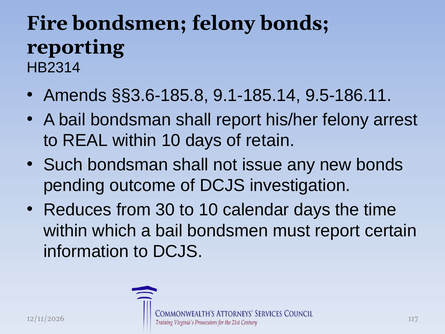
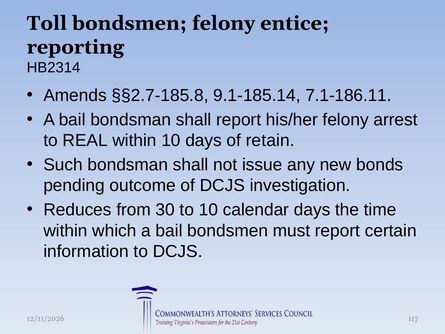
Fire: Fire -> Toll (47, 23)
felony bonds: bonds -> entice (295, 23)
§§3.6-185.8: §§3.6-185.8 -> §§2.7-185.8 (160, 95)
9.5-186.11: 9.5-186.11 -> 7.1-186.11 (348, 95)
